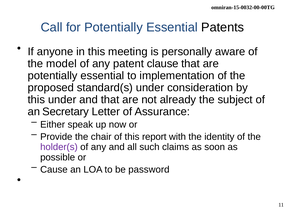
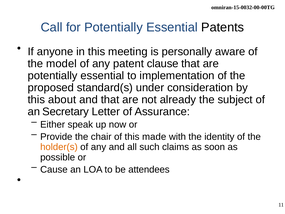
this under: under -> about (62, 99)
report: report -> made (154, 137)
holder(s colour: purple -> orange (59, 147)
password: password -> attendees (149, 169)
